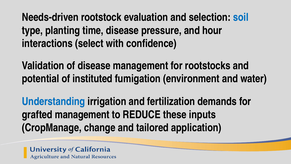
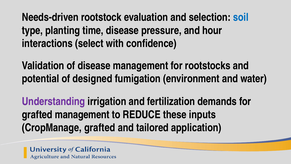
instituted: instituted -> designed (92, 79)
Understanding colour: blue -> purple (53, 101)
CropManage change: change -> grafted (100, 128)
